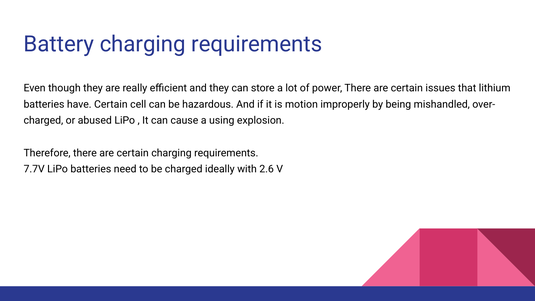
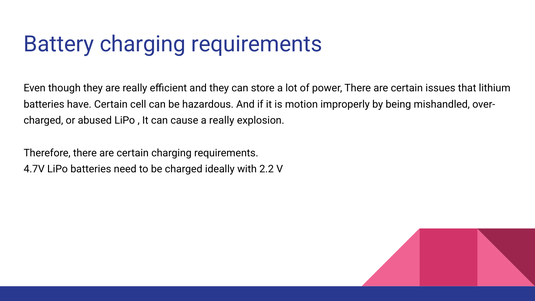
a using: using -> really (222, 120)
7.7V: 7.7V -> 4.7V (34, 169)
2.6: 2.6 -> 2.2 (267, 169)
